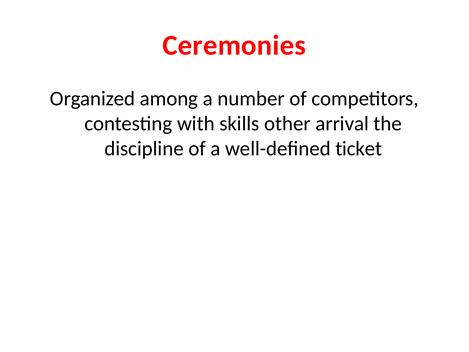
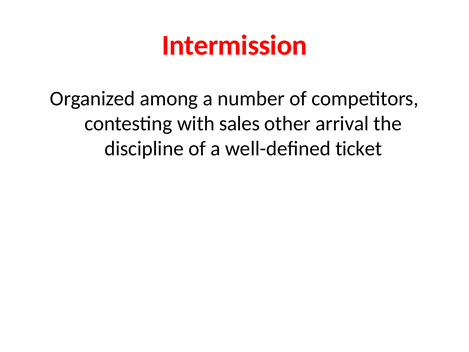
Ceremonies: Ceremonies -> Intermission (235, 45)
skills: skills -> sales (240, 123)
